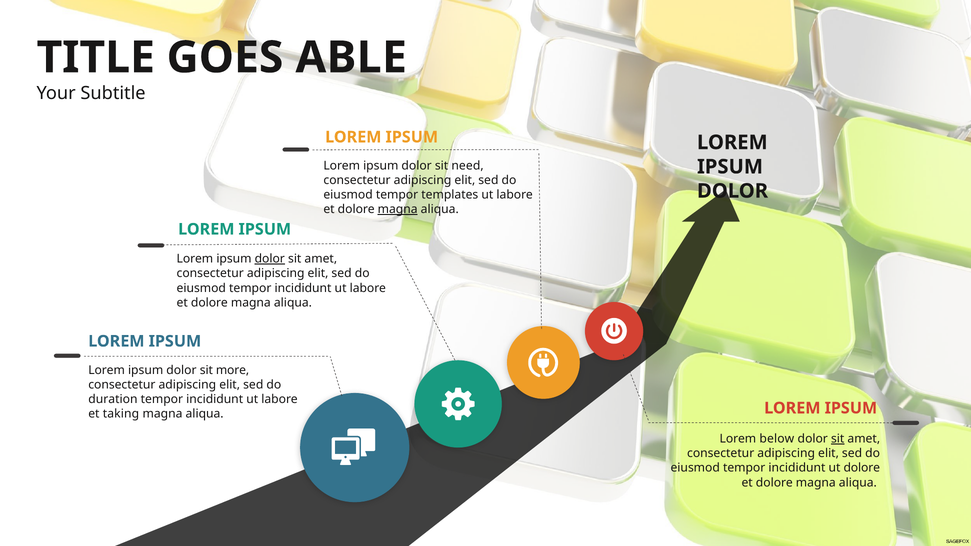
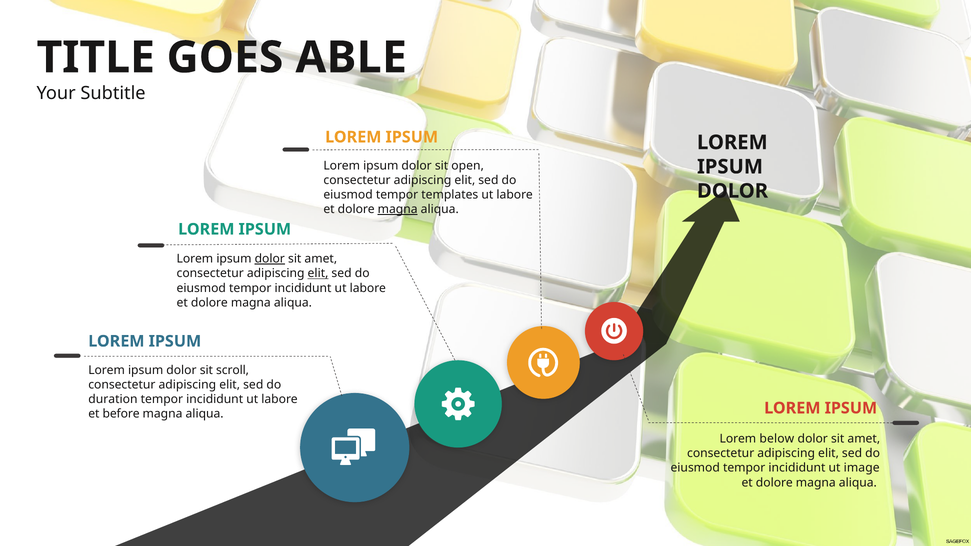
need: need -> open (468, 166)
elit underline: none -> present (318, 274)
more: more -> scroll (233, 370)
taking: taking -> before (121, 414)
sit underline: present -> none (838, 439)
ut dolore: dolore -> image (862, 468)
